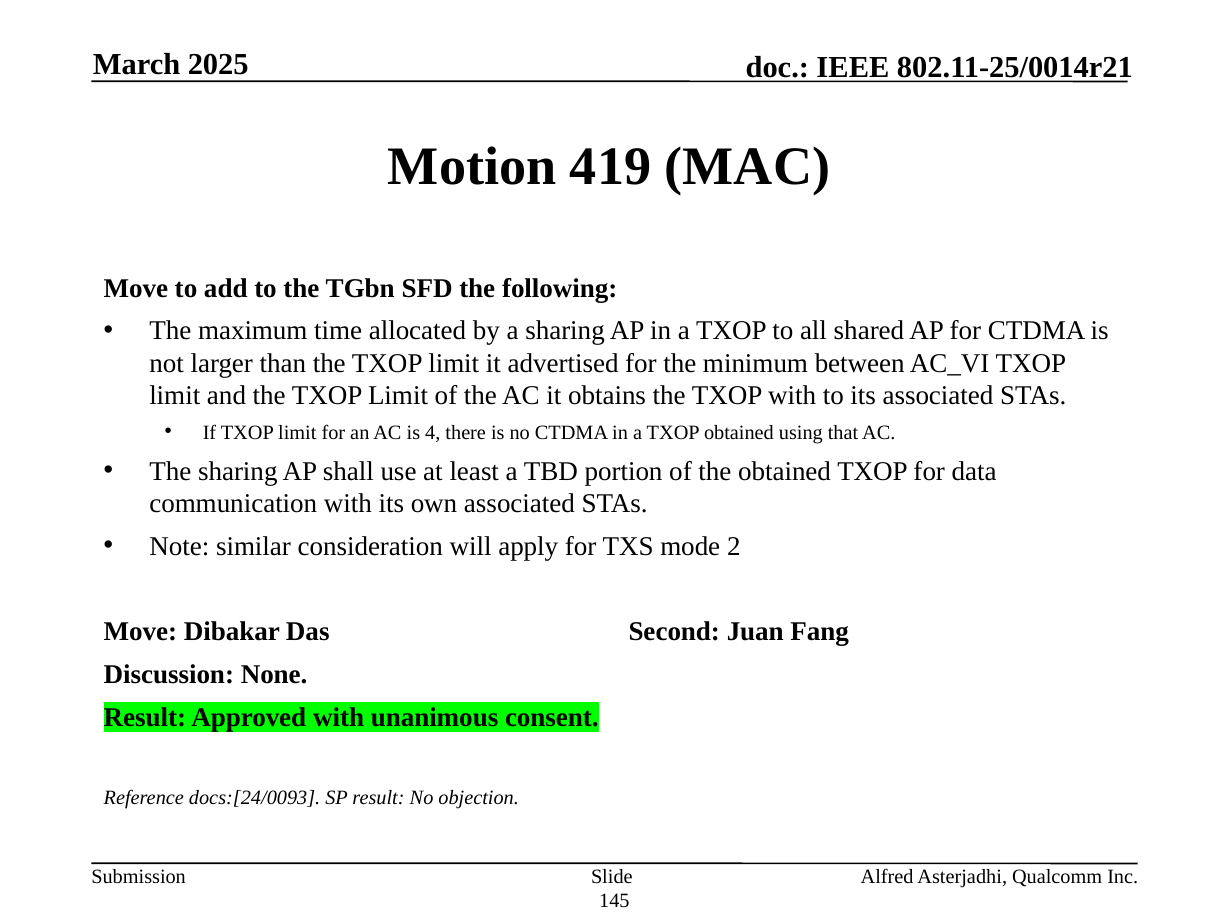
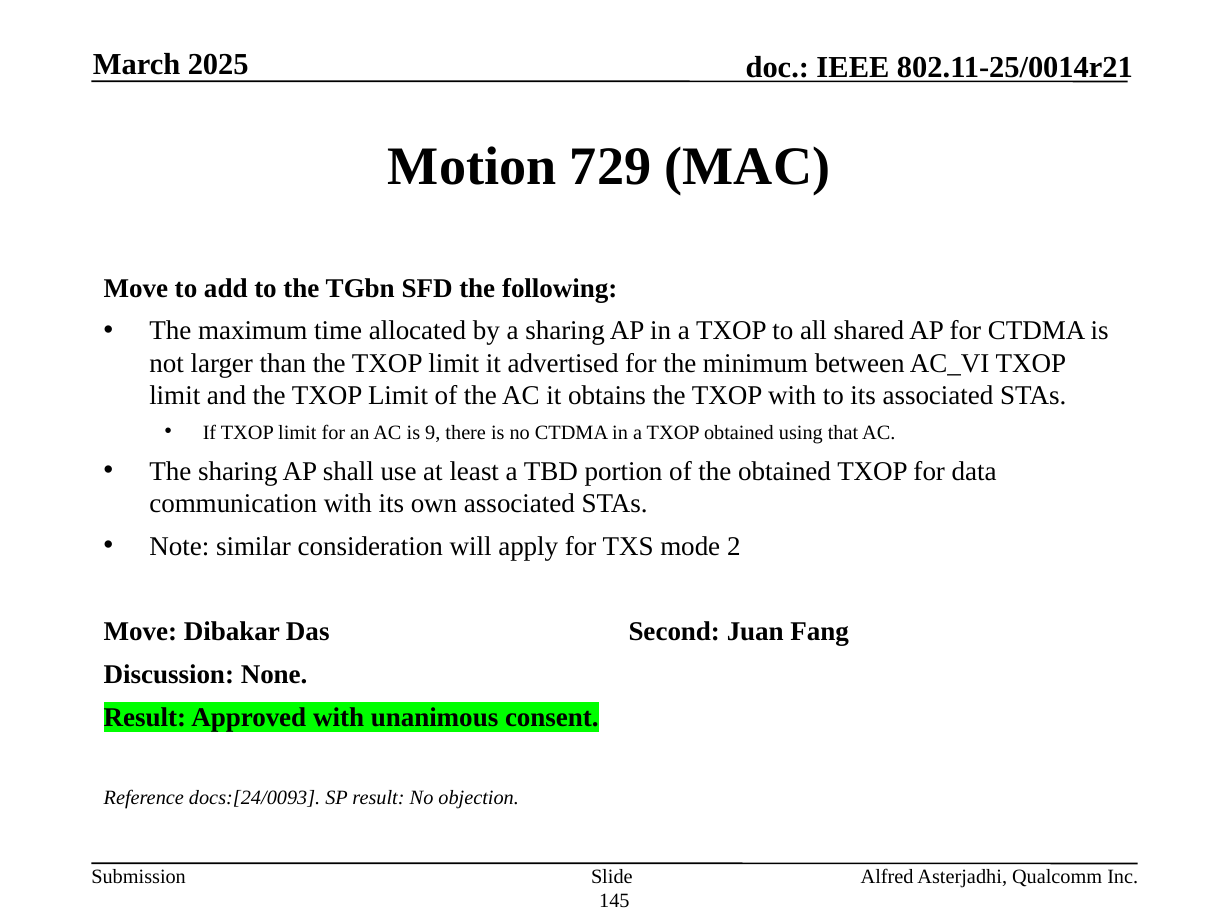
419: 419 -> 729 (611, 166)
4: 4 -> 9 (433, 432)
